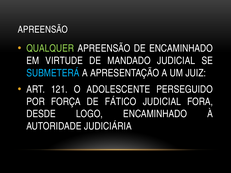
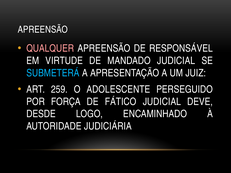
QUALQUER colour: light green -> pink (50, 48)
DE ENCAMINHADO: ENCAMINHADO -> RESPONSÁVEL (181, 48)
121: 121 -> 259 (59, 89)
FORA: FORA -> DEVE (200, 102)
